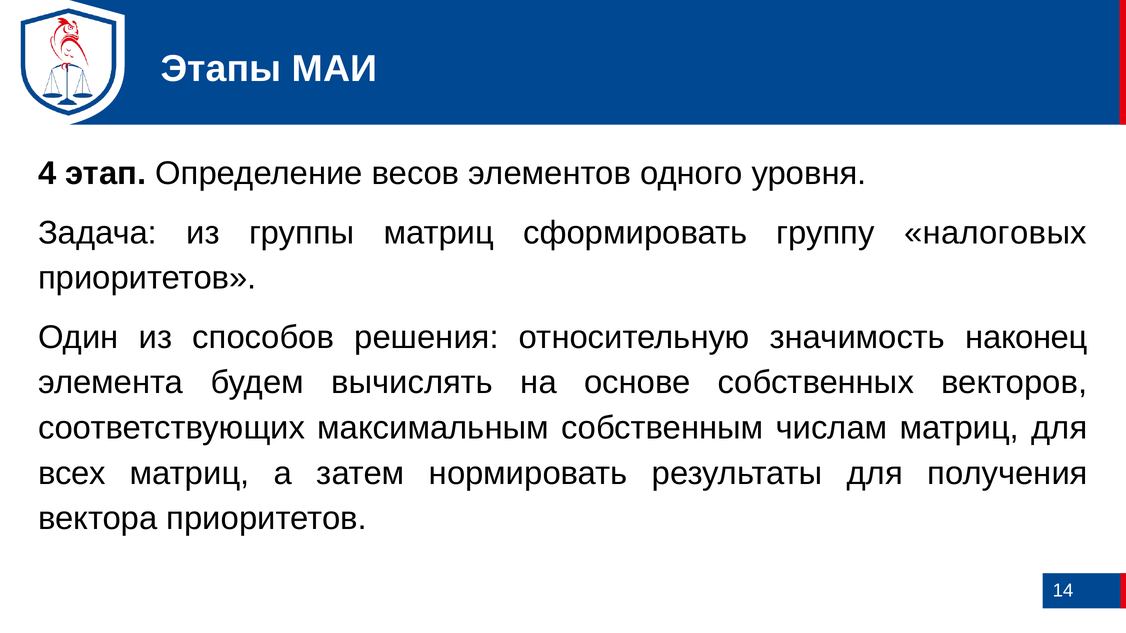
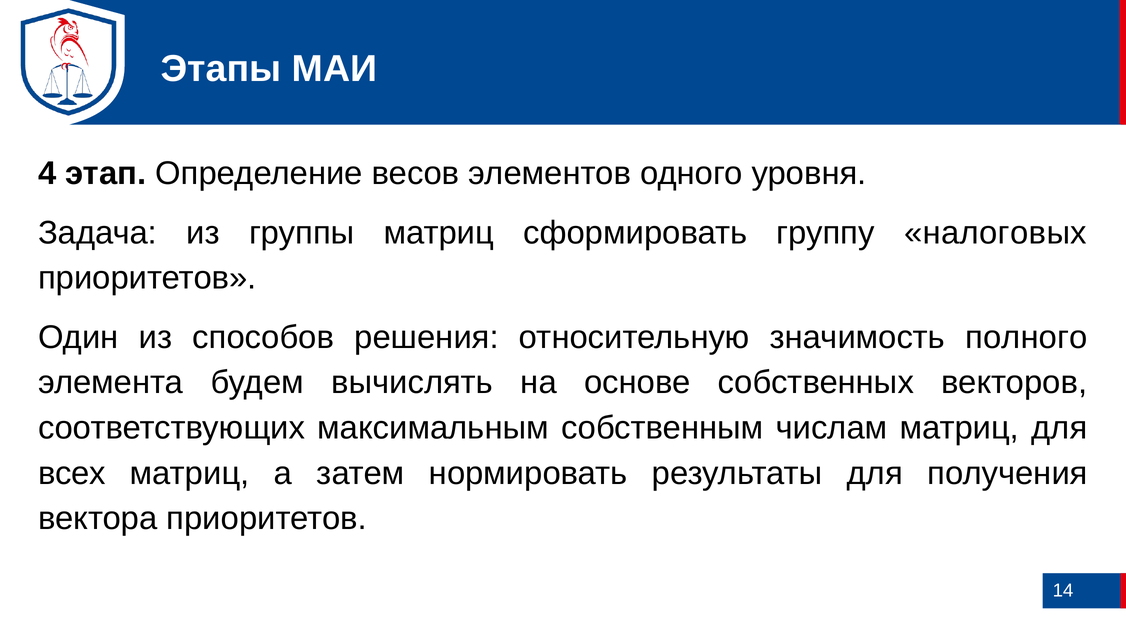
наконец: наконец -> полного (1026, 338)
